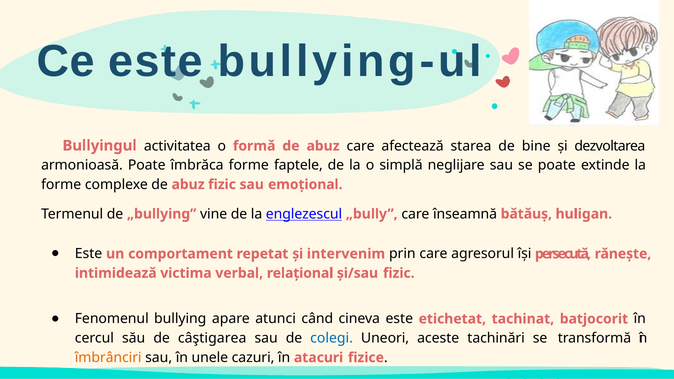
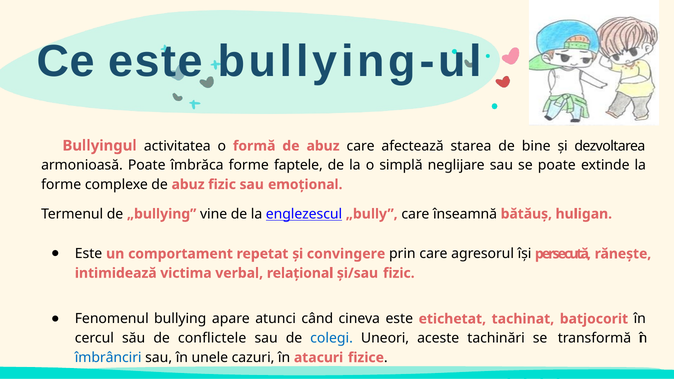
intervenim: intervenim -> convingere (346, 254)
câştigarea: câştigarea -> conflictele (212, 338)
îmbrânciri colour: orange -> blue (108, 358)
